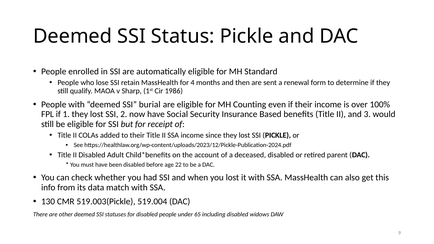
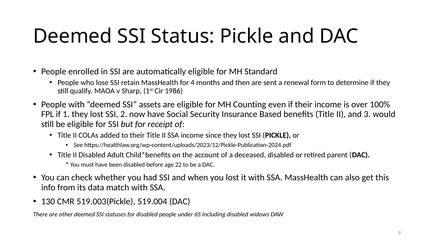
burial: burial -> assets (150, 105)
